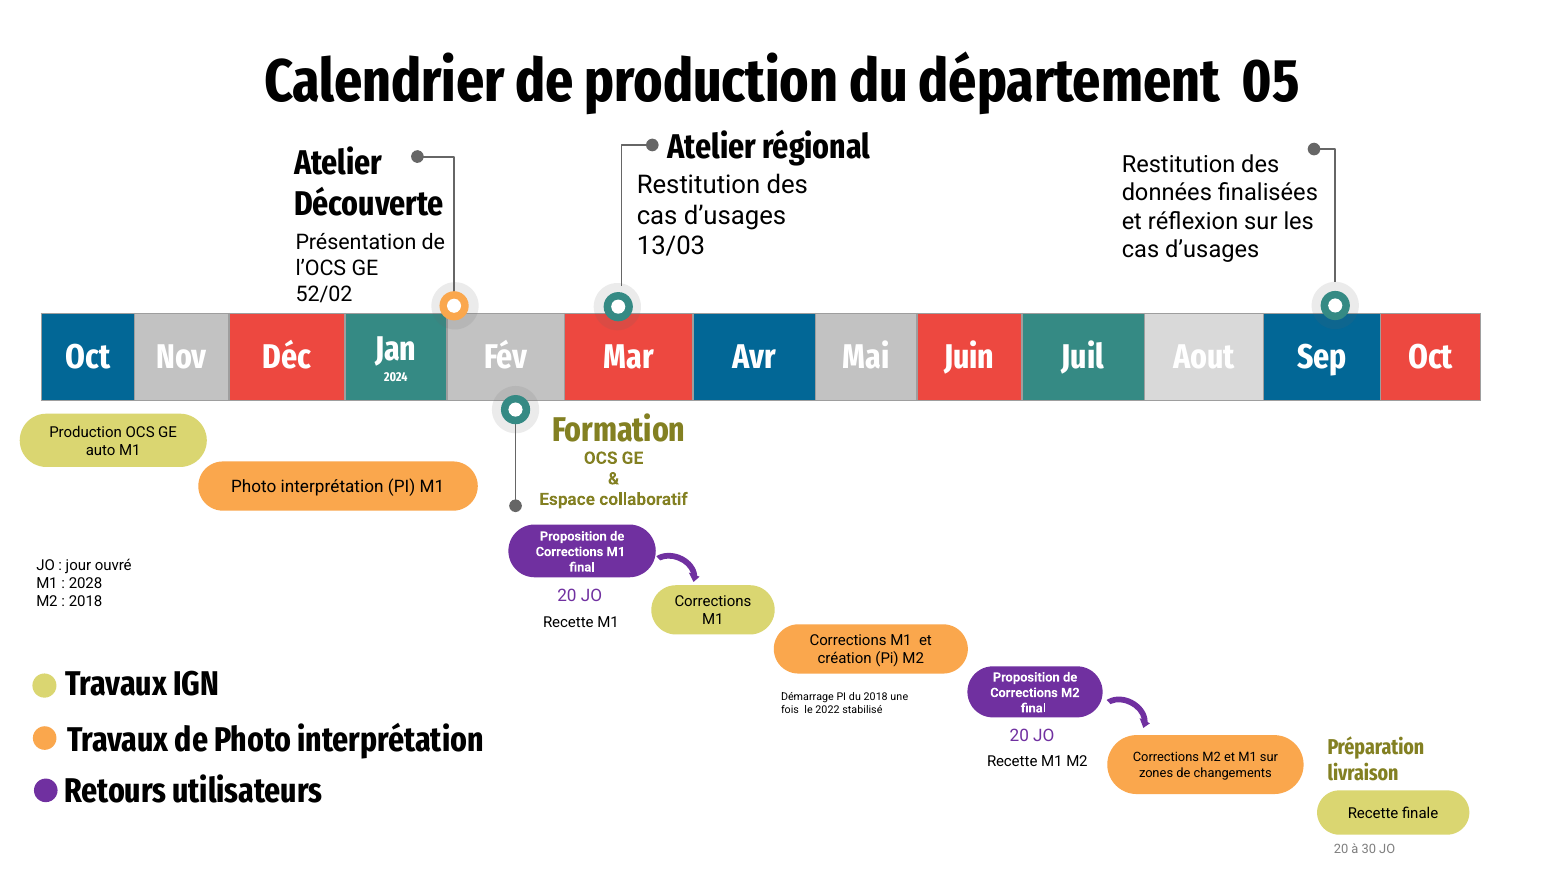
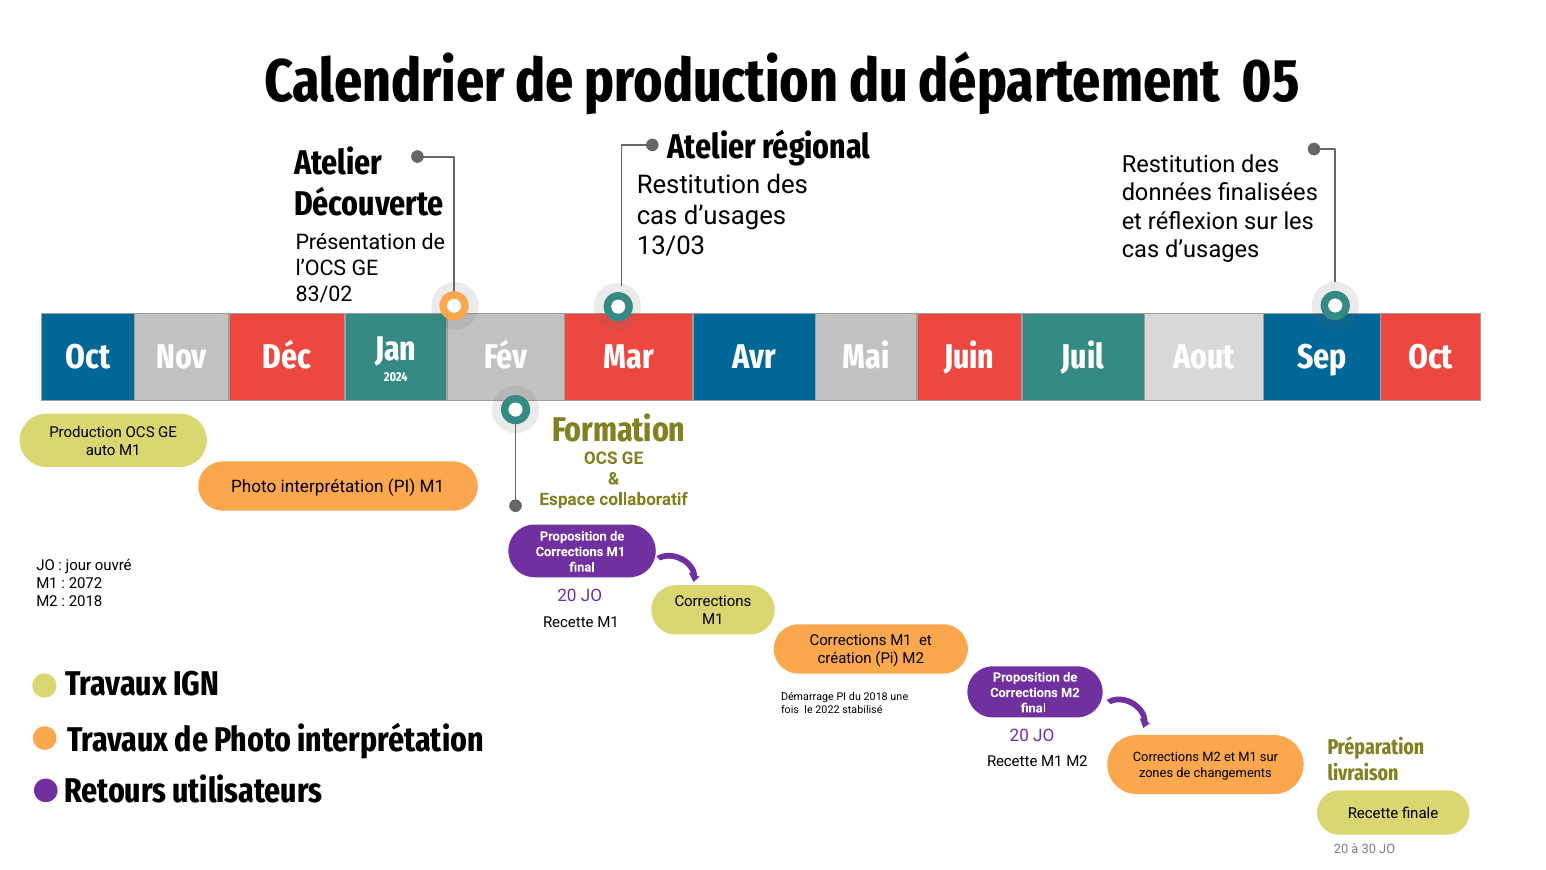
52/02: 52/02 -> 83/02 (324, 294)
2028: 2028 -> 2072 (86, 583)
